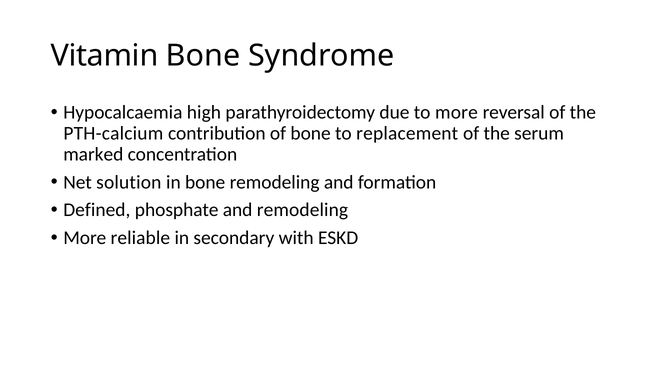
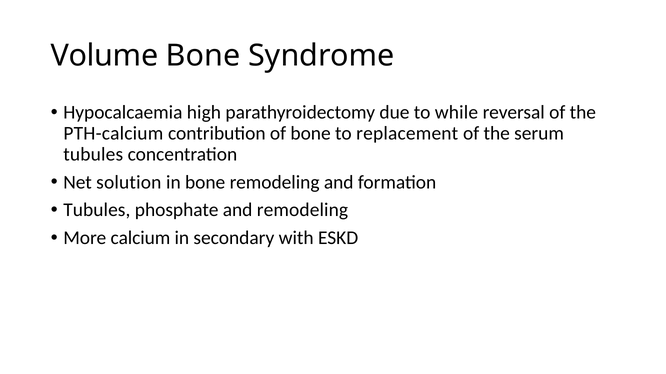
Vitamin: Vitamin -> Volume (105, 56)
to more: more -> while (456, 113)
marked: marked -> tubules (93, 155)
Defined: Defined -> Tubules (97, 210)
reliable: reliable -> calcium (140, 238)
